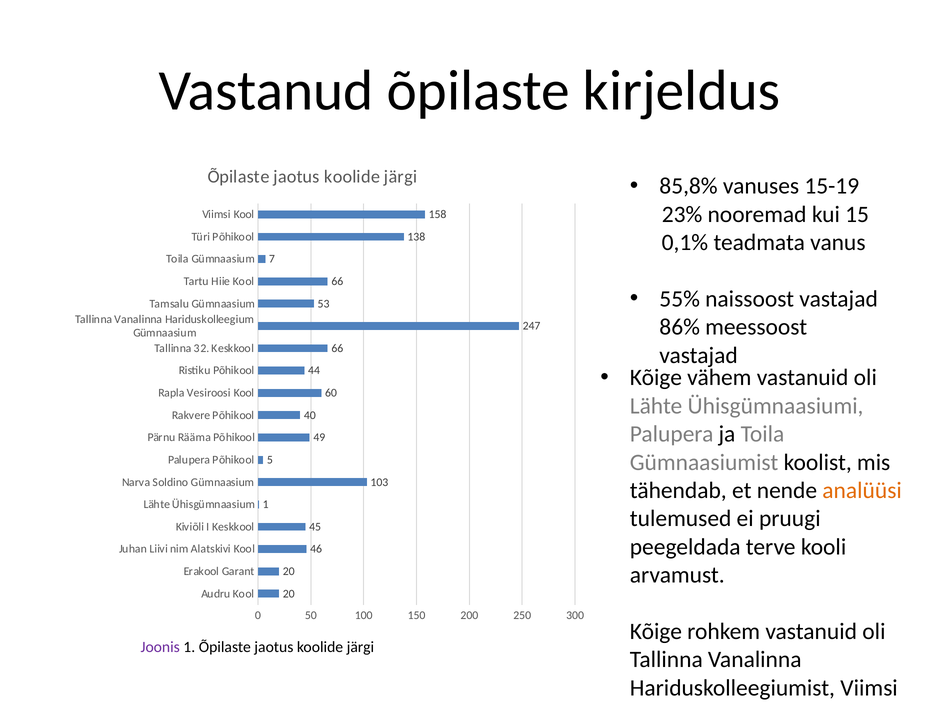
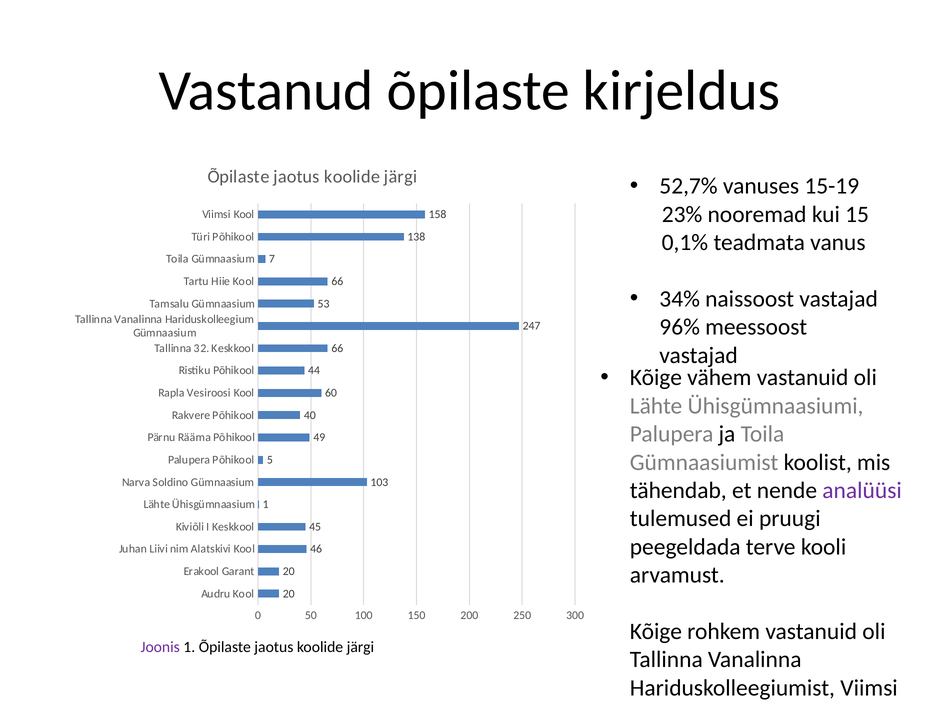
85,8%: 85,8% -> 52,7% (689, 186)
55%: 55% -> 34% (680, 299)
86%: 86% -> 96% (680, 327)
analüüsi colour: orange -> purple (862, 490)
